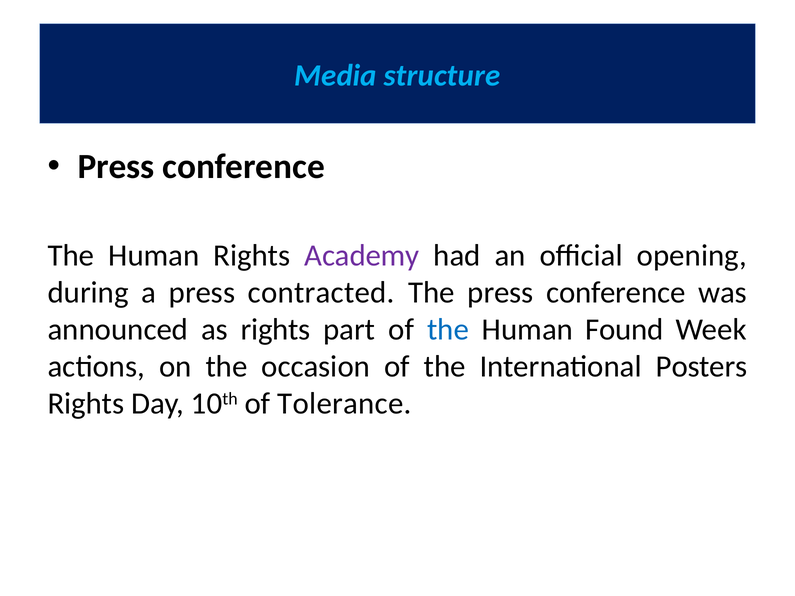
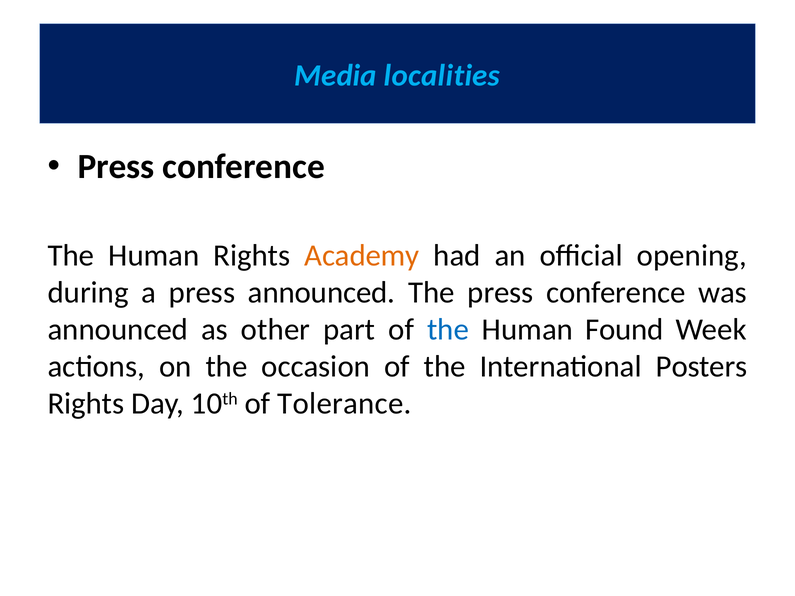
structure: structure -> localities (442, 76)
Academy colour: purple -> orange (362, 256)
press contracted: contracted -> announced (322, 293)
as rights: rights -> other (276, 330)
